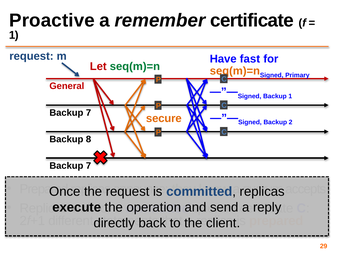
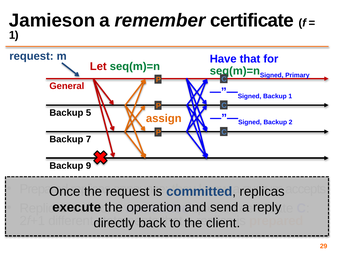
Proactive: Proactive -> Jamieson (52, 21)
Have fast: fast -> that (250, 59)
seq(m)=n colour: orange -> green (235, 71)
7: 7 -> 5 (88, 113)
secure: secure -> assign (164, 118)
8: 8 -> 7 (88, 139)
7: 7 -> 9 (88, 166)
